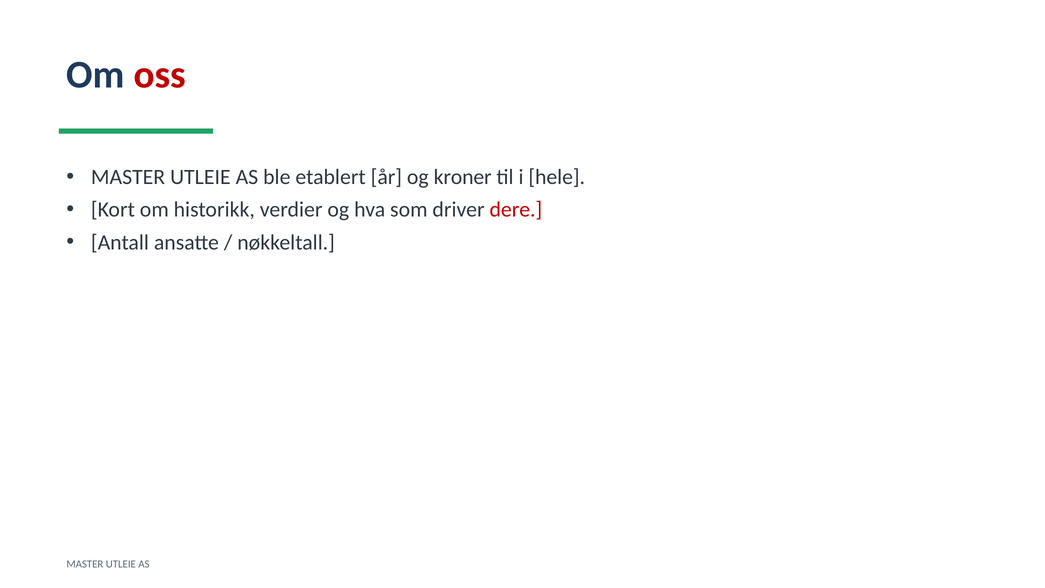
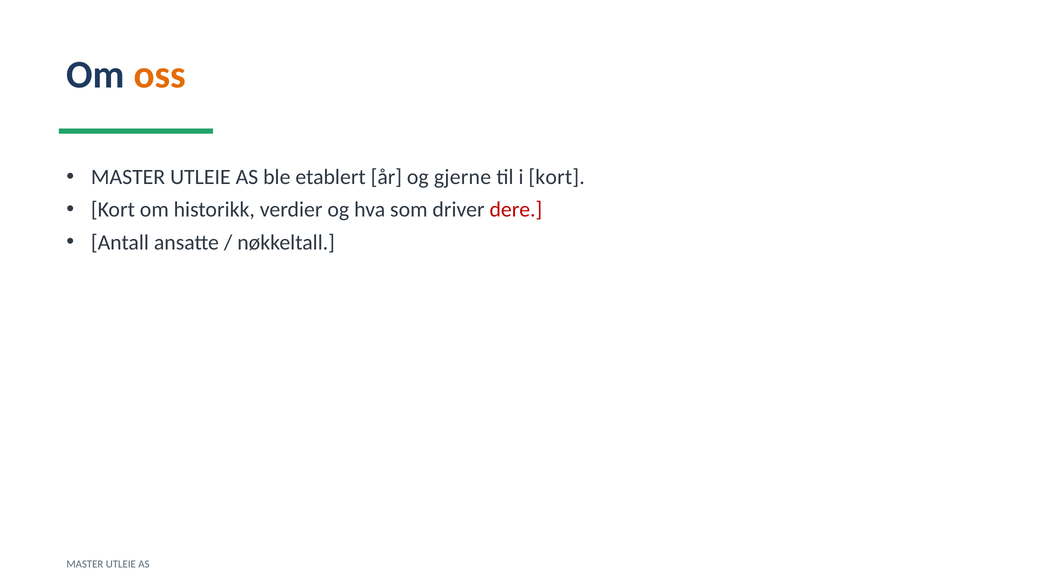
oss colour: red -> orange (160, 75)
kroner: kroner -> gjerne (462, 177)
i hele: hele -> kort (557, 177)
